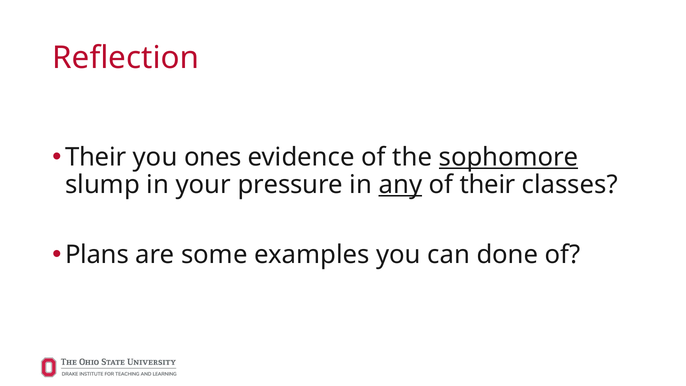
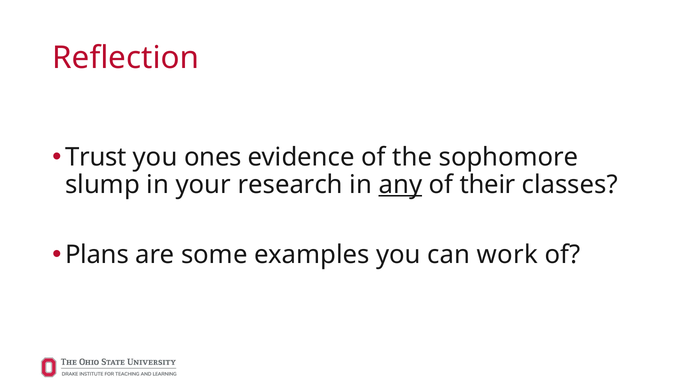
Their: Their -> Trust (96, 157)
sophomore underline: present -> none (508, 157)
pressure: pressure -> research (290, 185)
done: done -> work (507, 255)
